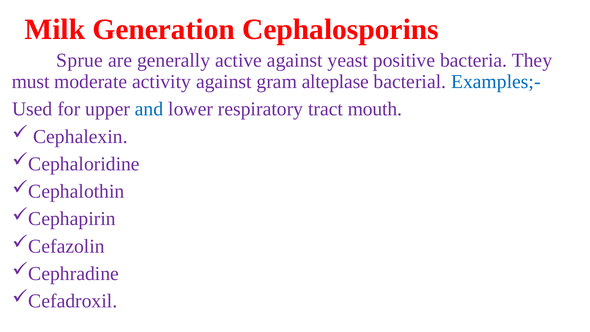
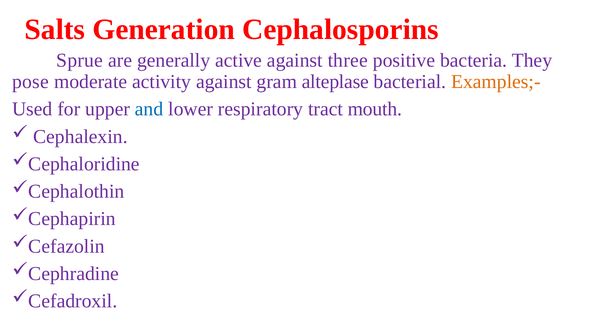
Milk: Milk -> Salts (55, 30)
yeast: yeast -> three (348, 60)
must: must -> pose (30, 82)
Examples;- colour: blue -> orange (496, 82)
